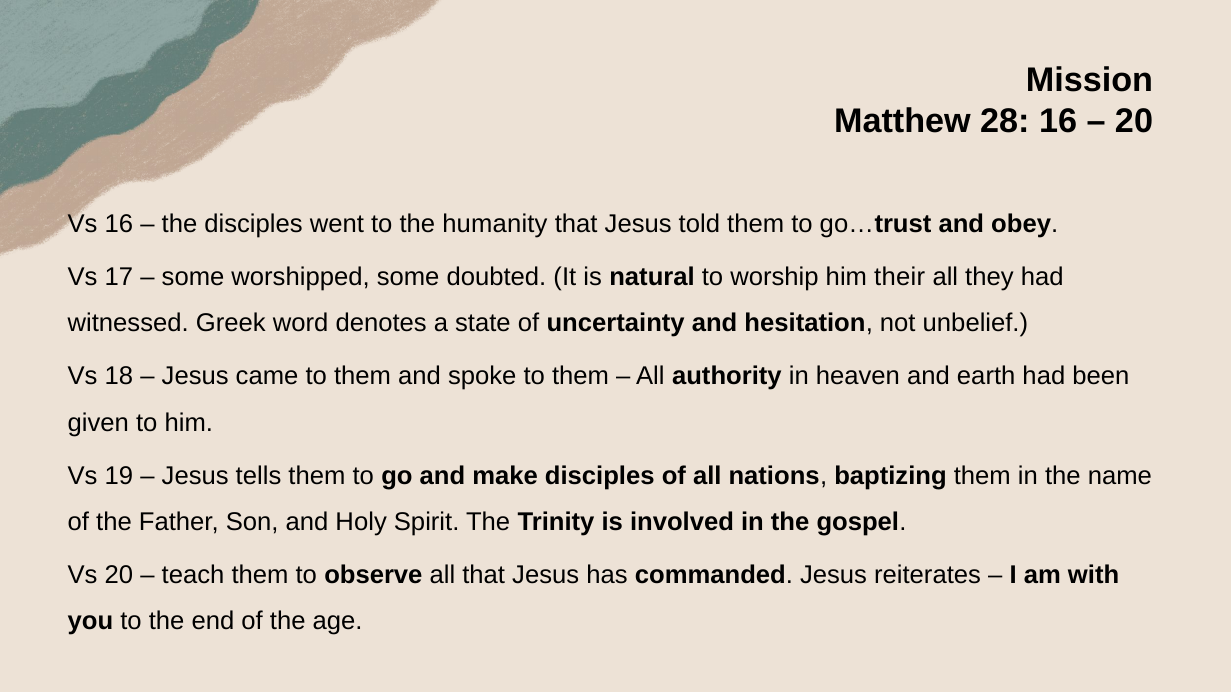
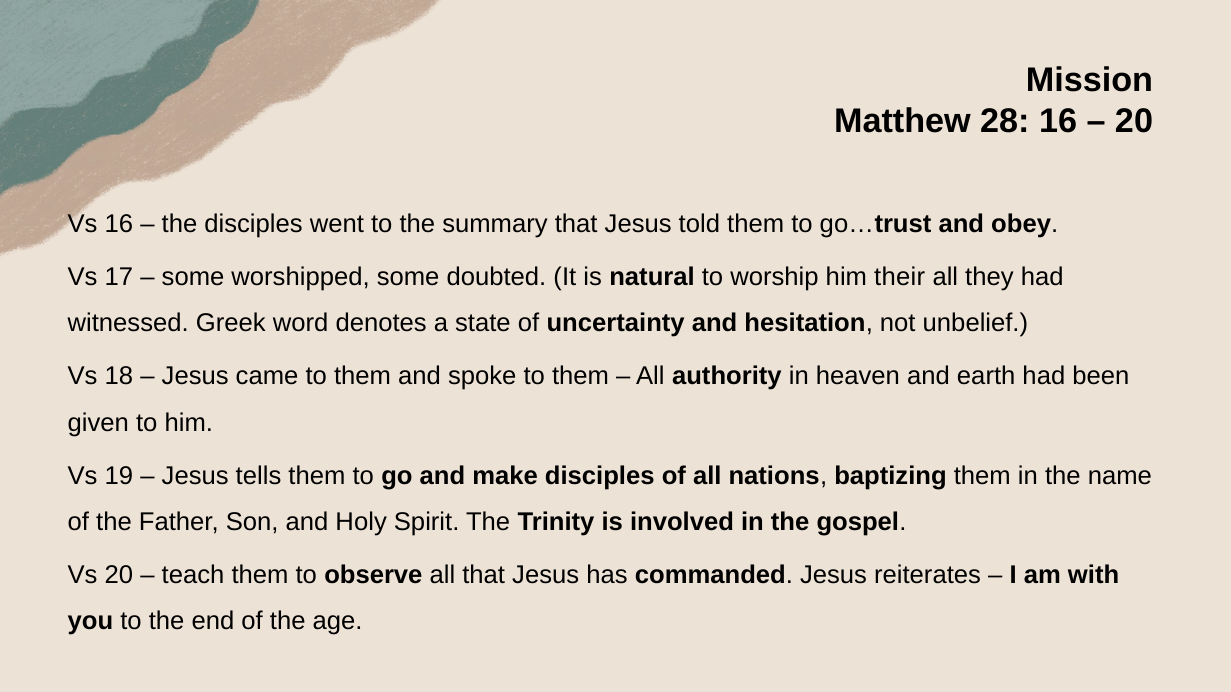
humanity: humanity -> summary (495, 225)
